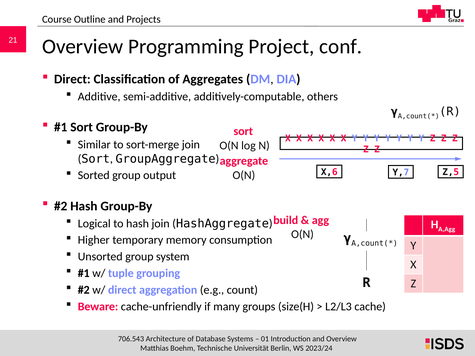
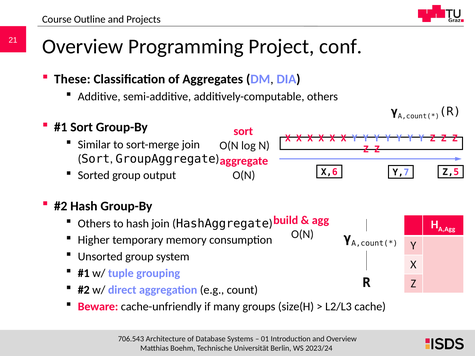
Direct: Direct -> These (72, 79)
Logical: Logical -> Others (94, 224)
